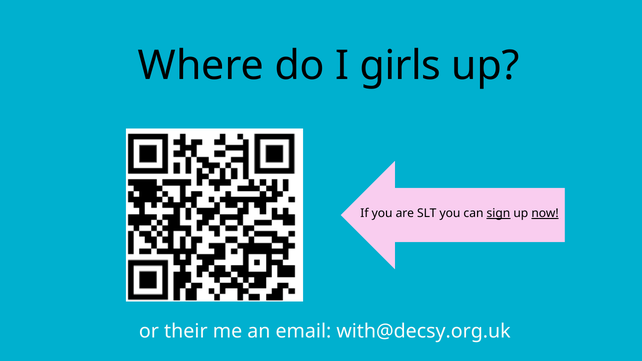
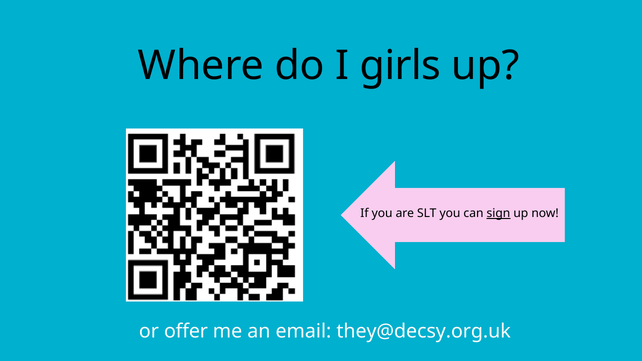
now underline: present -> none (545, 213)
their: their -> offer (186, 331)
with@decsy.org.uk: with@decsy.org.uk -> they@decsy.org.uk (424, 331)
